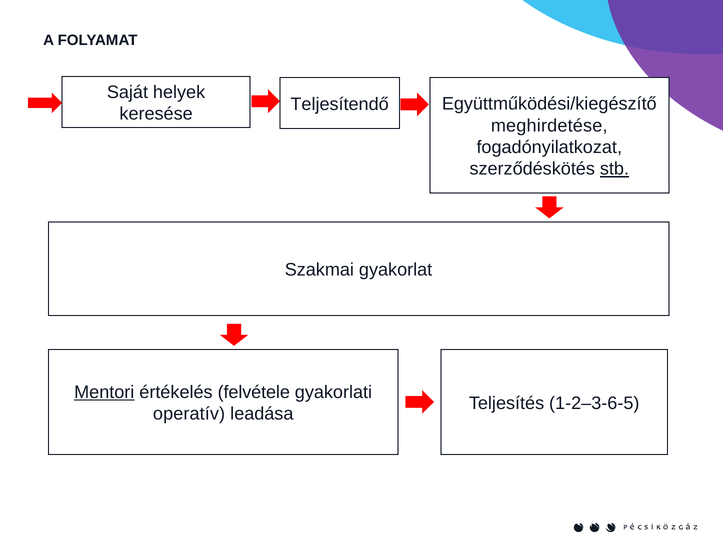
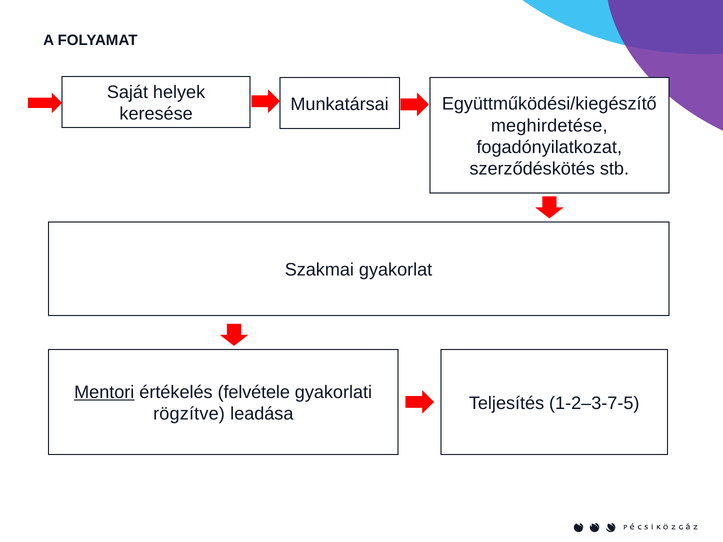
Teljesítendő: Teljesítendő -> Munkatársai (340, 104)
stb underline: present -> none (614, 169)
1-2–3-6-5: 1-2–3-6-5 -> 1-2–3-7-5 (594, 403)
operatív: operatív -> rögzítve (189, 414)
